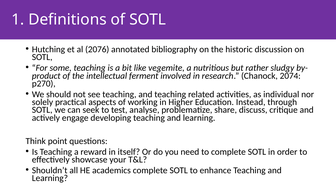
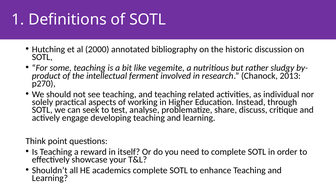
2076: 2076 -> 2000 (97, 49)
2074: 2074 -> 2013 (290, 76)
